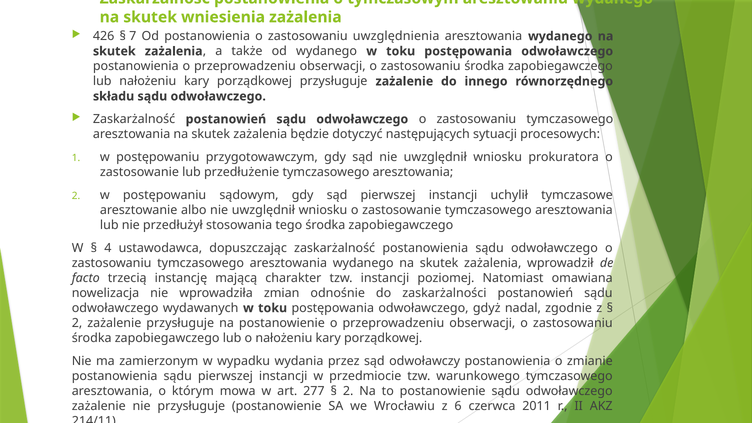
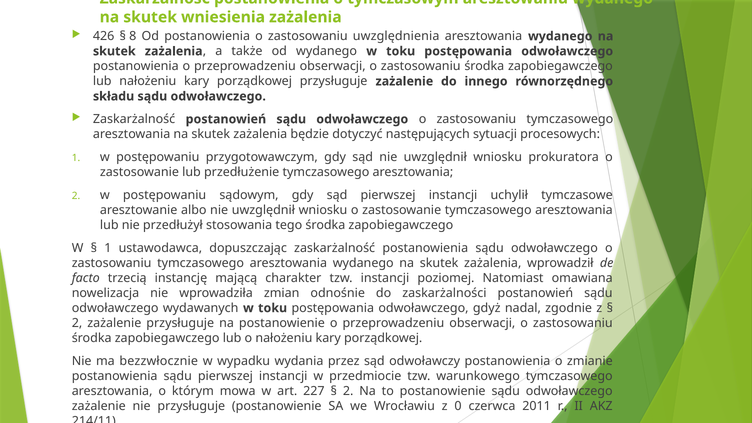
7: 7 -> 8 (133, 36)
4: 4 -> 1 (108, 248)
zamierzonym: zamierzonym -> bezzwłocznie (159, 361)
277: 277 -> 227 (314, 391)
6: 6 -> 0 (458, 406)
